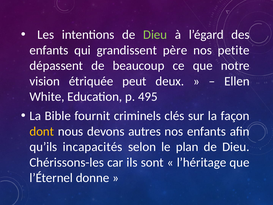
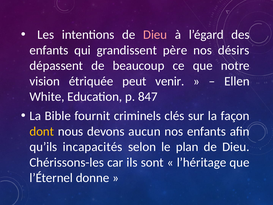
Dieu colour: light green -> pink (155, 35)
petite: petite -> désirs (234, 50)
deux: deux -> venir (170, 81)
495: 495 -> 847 (148, 97)
autres: autres -> aucun (144, 131)
